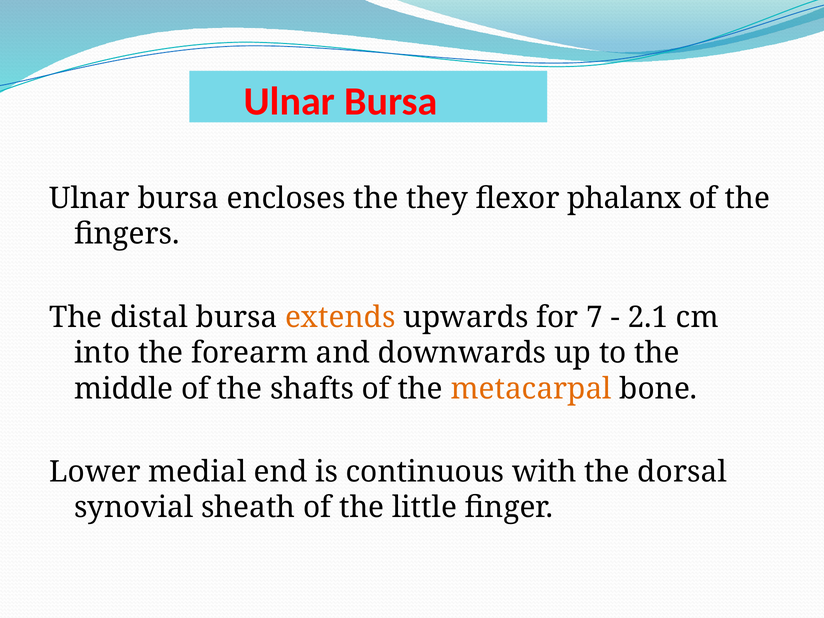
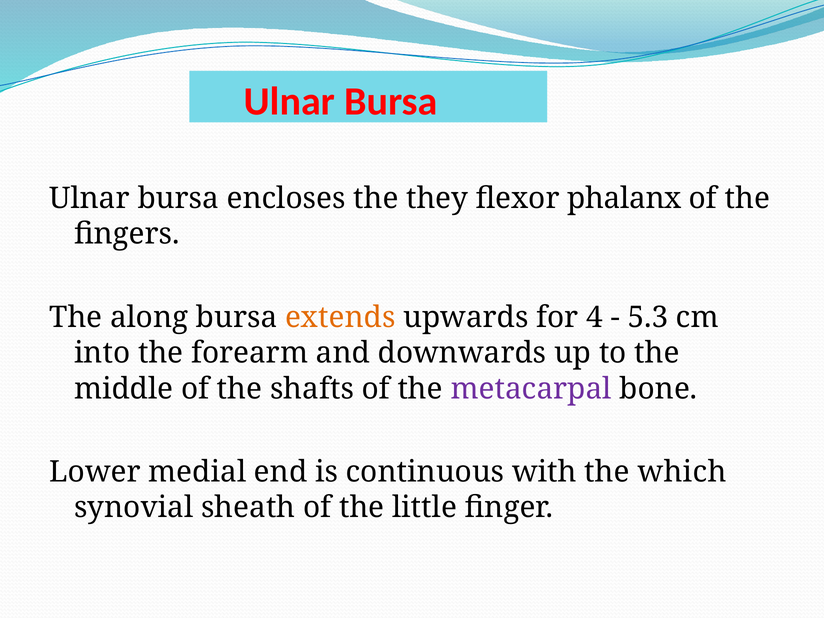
distal: distal -> along (149, 317)
7: 7 -> 4 (595, 317)
2.1: 2.1 -> 5.3 (648, 317)
metacarpal colour: orange -> purple (531, 389)
dorsal: dorsal -> which (682, 472)
